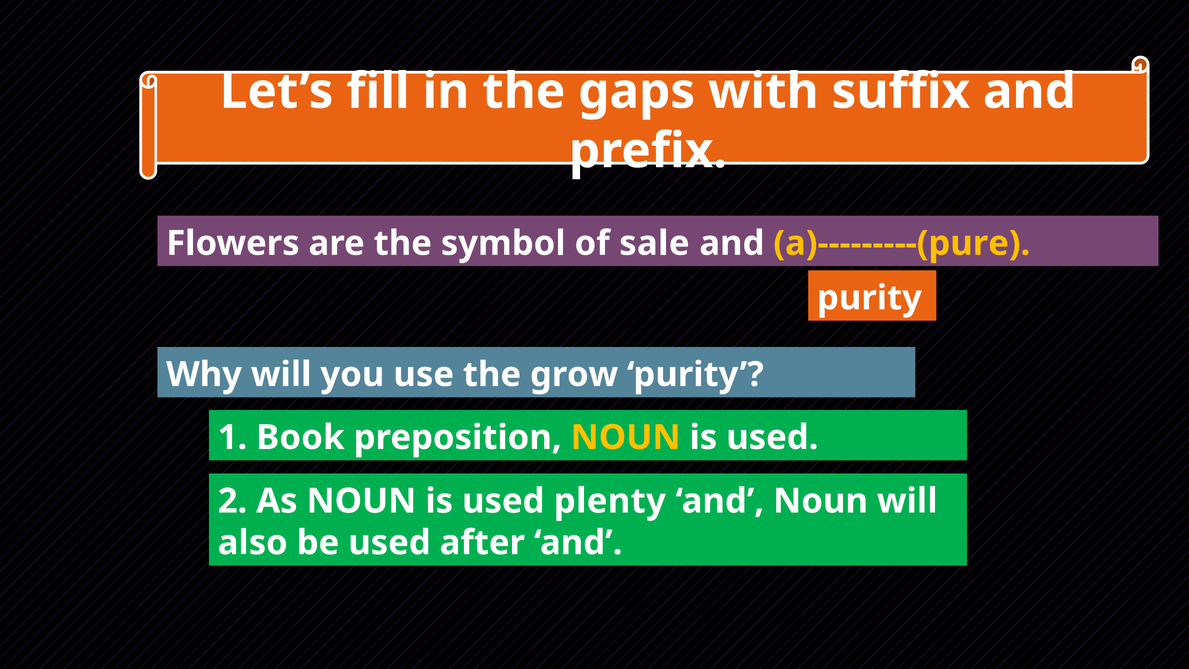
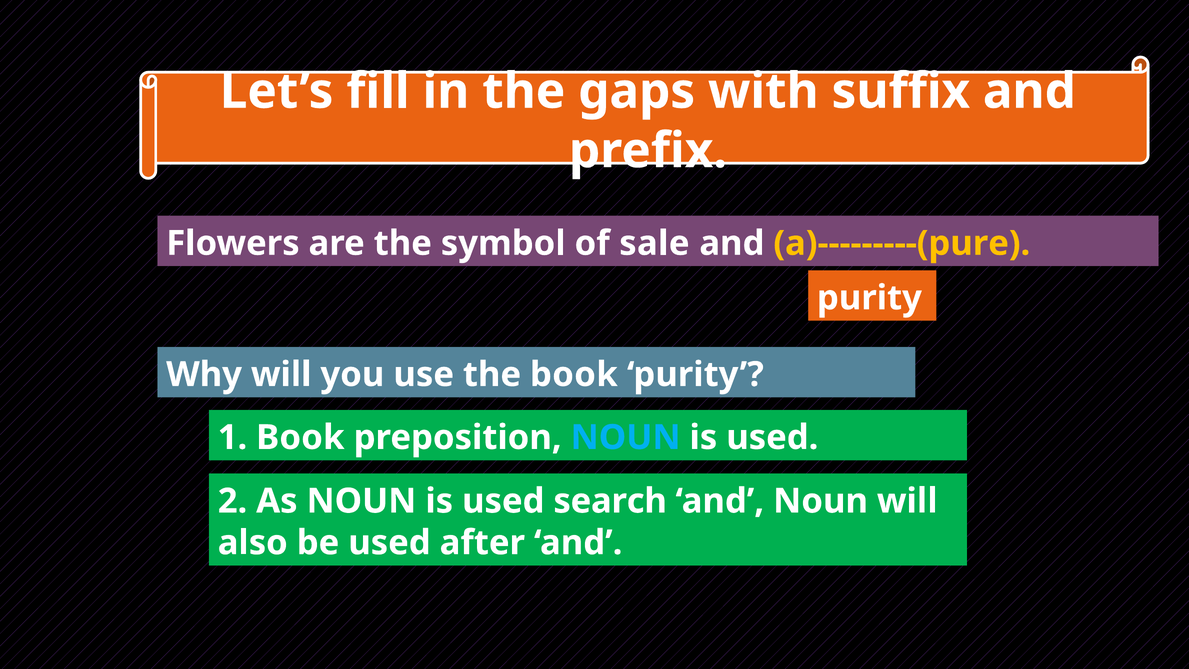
the grow: grow -> book (574, 374)
NOUN colour: yellow -> light blue (626, 437)
plenty: plenty -> search (610, 501)
